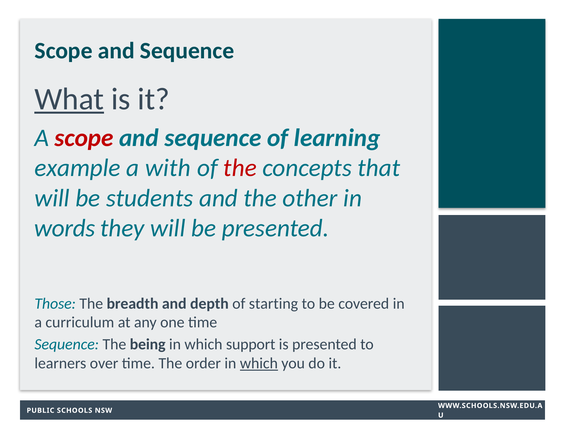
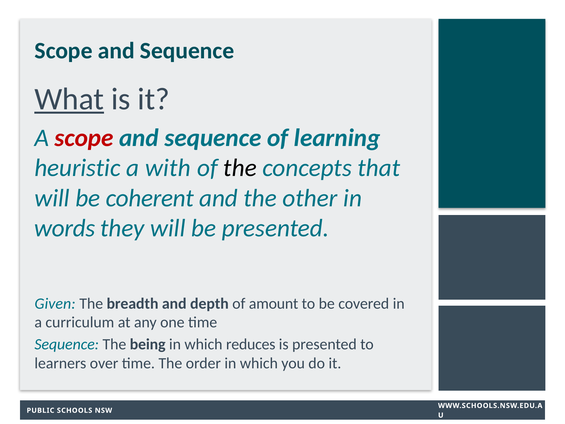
example: example -> heuristic (77, 168)
the colour: red -> black (240, 168)
students: students -> coherent (150, 198)
Those: Those -> Given (55, 303)
starting: starting -> amount (274, 303)
support: support -> reduces (251, 344)
which underline: present -> none (259, 363)
